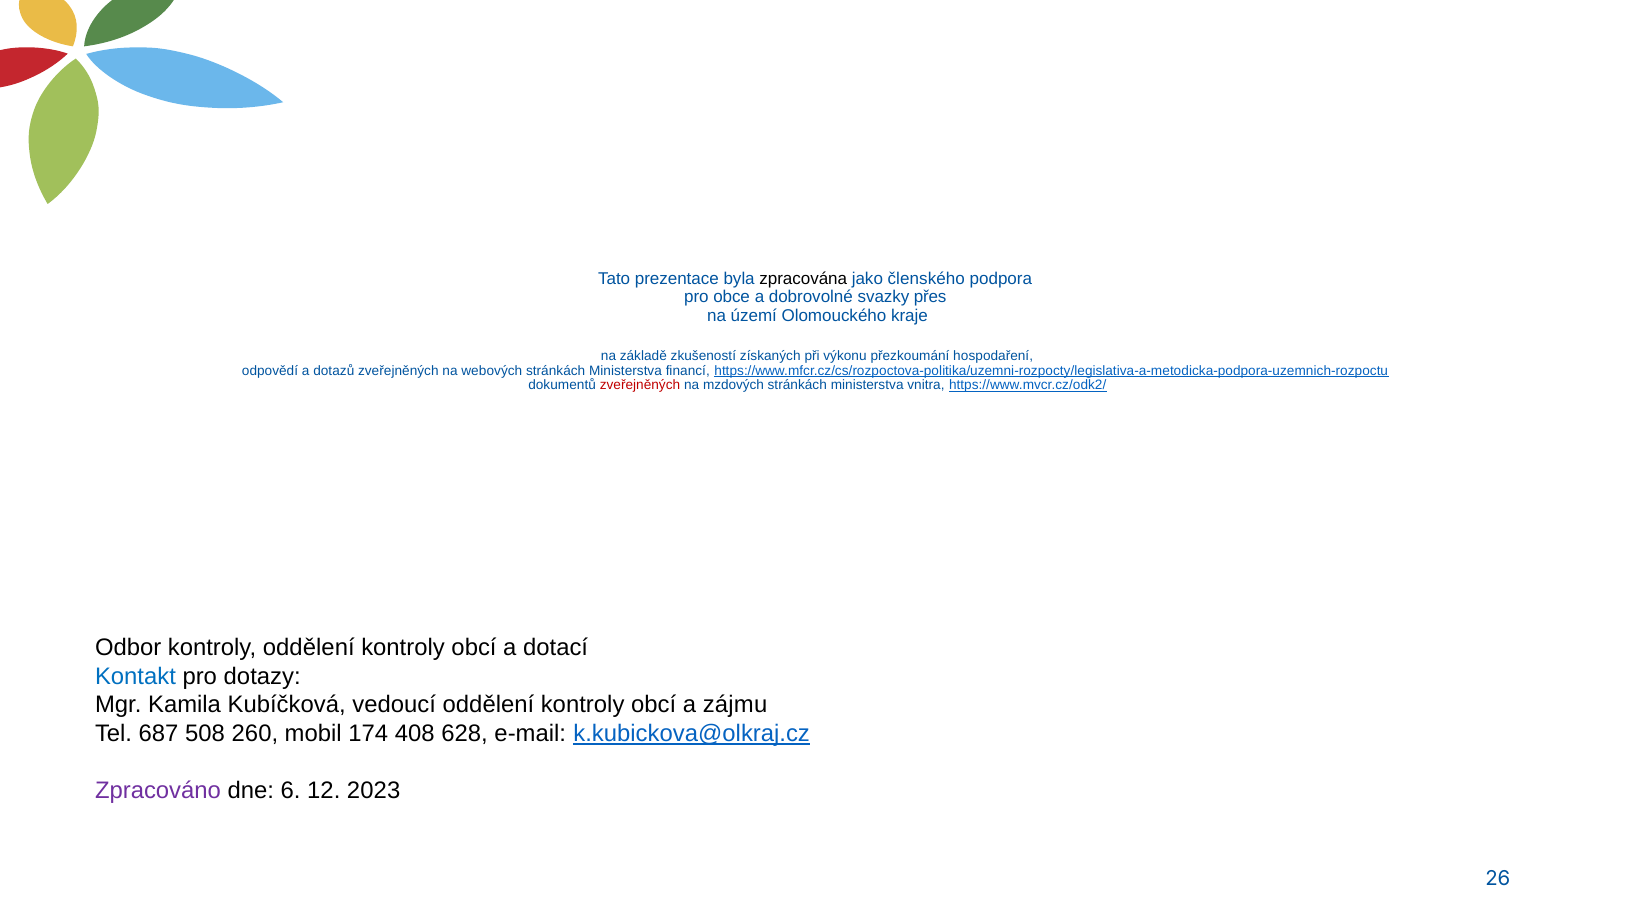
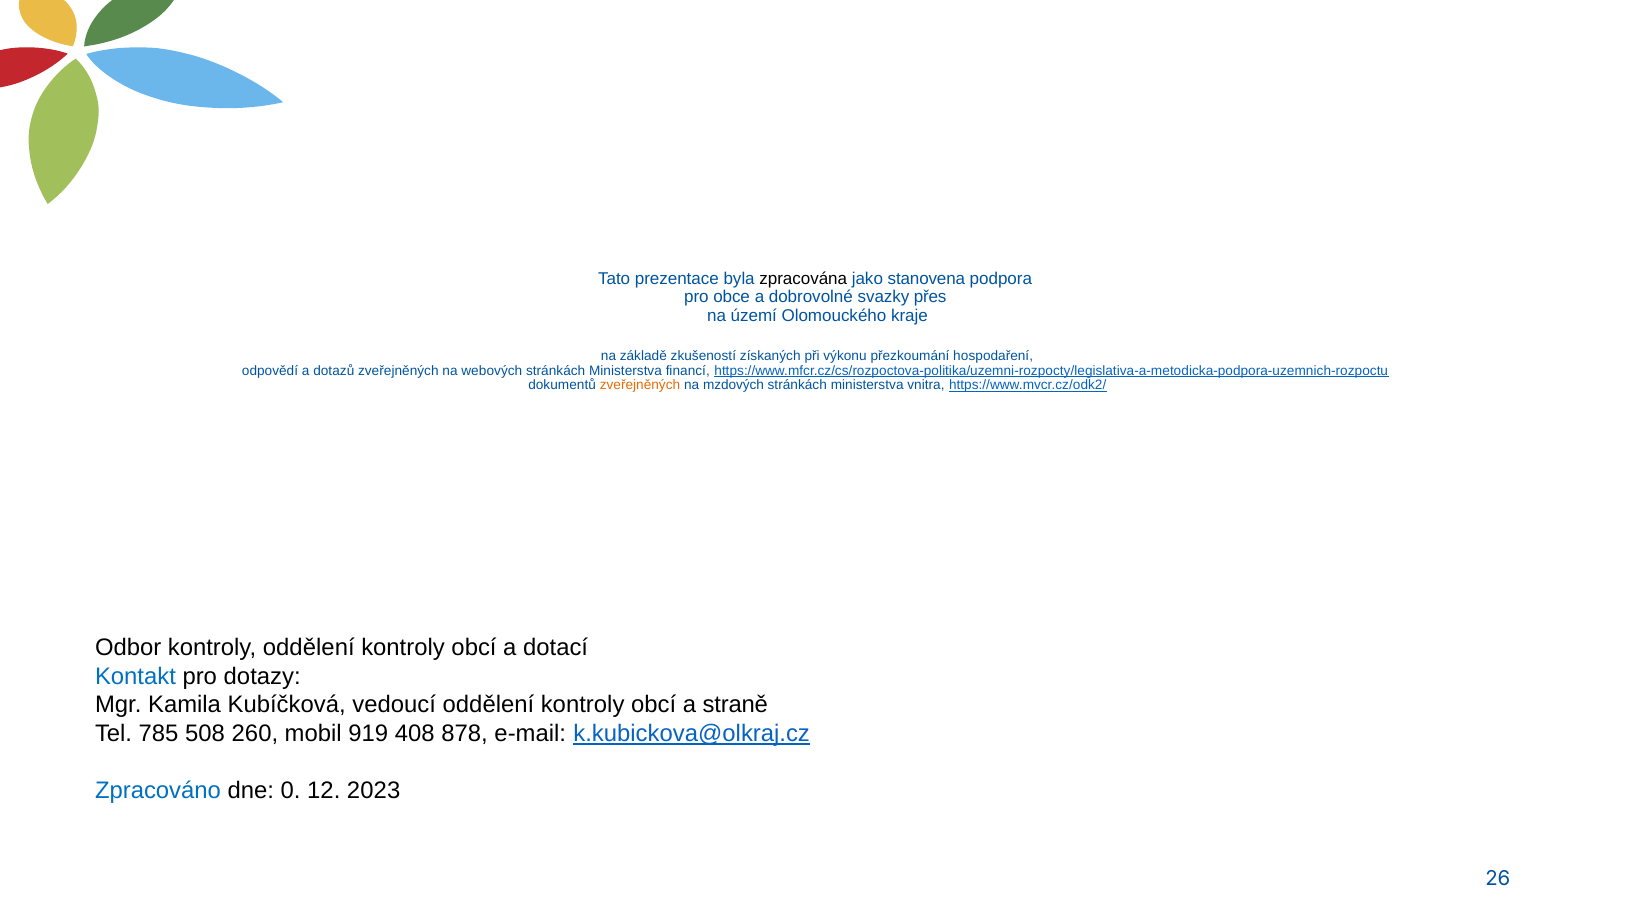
členského: členského -> stanovena (926, 279)
zveřejněných colour: red -> orange (640, 385)
zájmu: zájmu -> straně (735, 705)
687: 687 -> 785 (159, 733)
174: 174 -> 919 (368, 733)
628: 628 -> 878 (464, 733)
Zpracováno colour: purple -> blue (158, 790)
6: 6 -> 0 (291, 790)
